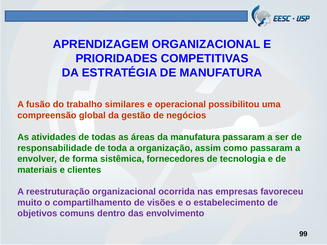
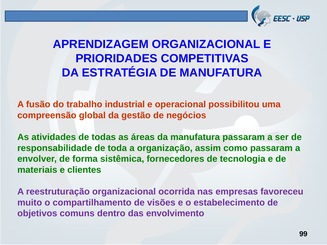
similares: similares -> industrial (125, 105)
